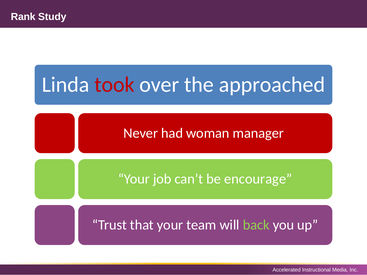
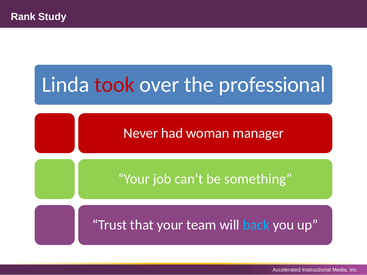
approached: approached -> professional (272, 85)
encourage: encourage -> something (258, 179)
back colour: light green -> light blue (256, 225)
